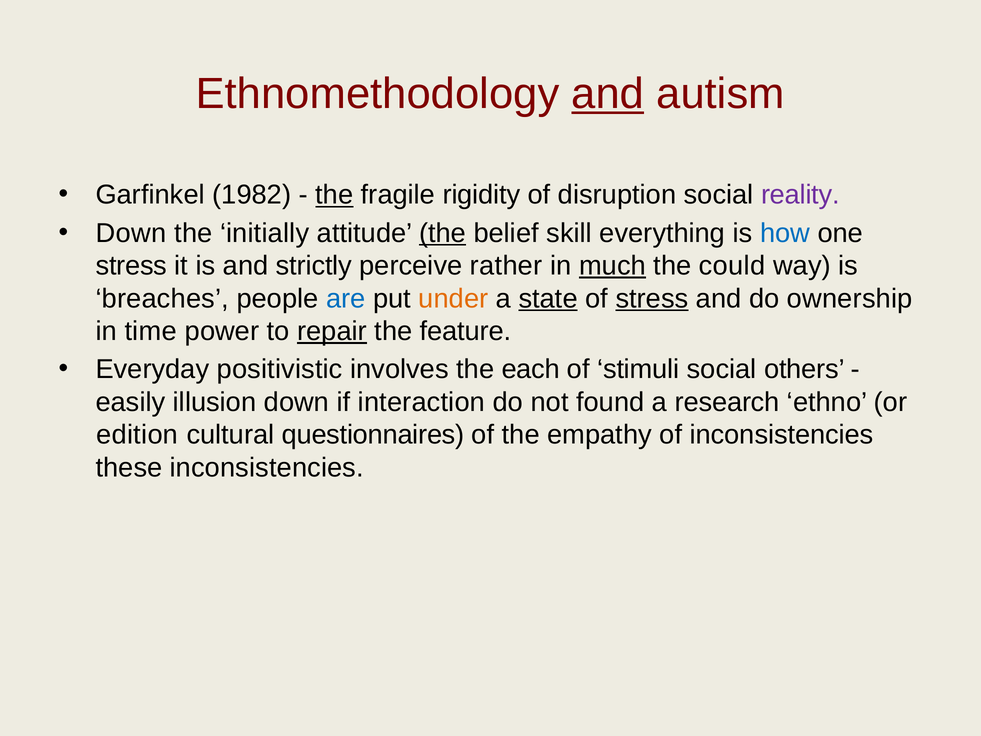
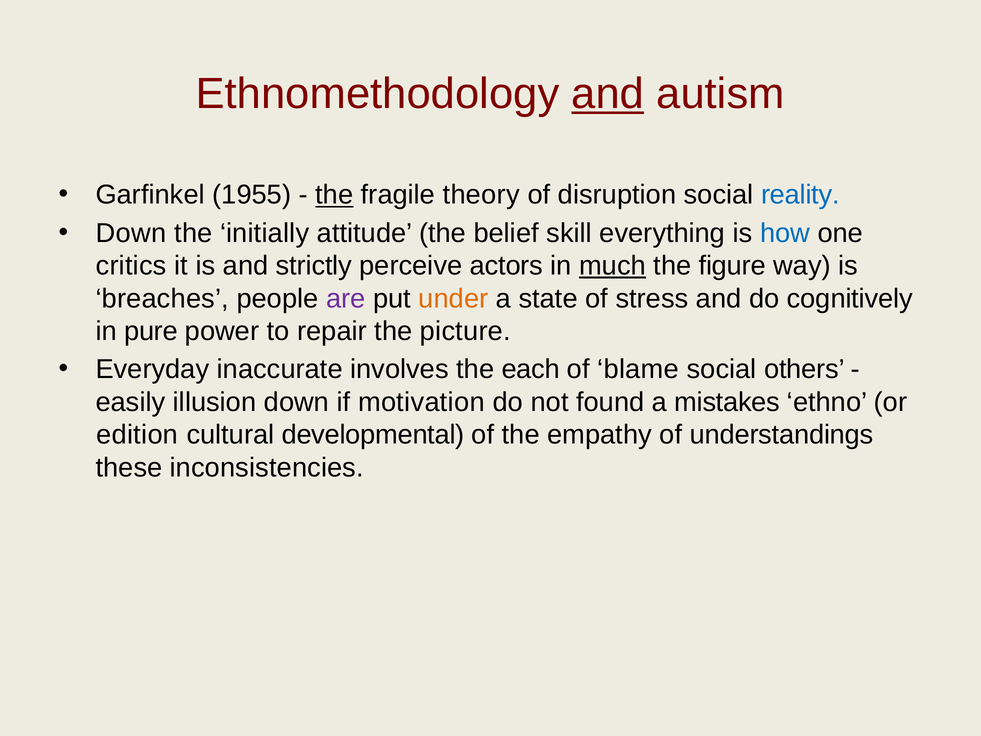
1982: 1982 -> 1955 (252, 195)
rigidity: rigidity -> theory (481, 195)
reality colour: purple -> blue (800, 195)
the underline: present -> none (443, 233)
stress: stress -> critics (131, 266)
rather: rather -> actors (506, 266)
could: could -> figure (732, 266)
are colour: blue -> purple (346, 298)
state underline: present -> none (548, 298)
stress underline: present -> none (652, 298)
ownership: ownership -> cognitively (850, 298)
time: time -> pure (151, 331)
repair underline: present -> none (332, 331)
feature: feature -> picture (465, 331)
positivistic: positivistic -> inaccurate (280, 369)
stimuli: stimuli -> blame (638, 369)
interaction: interaction -> motivation (421, 402)
research: research -> mistakes (727, 402)
questionnaires: questionnaires -> developmental (373, 435)
of inconsistencies: inconsistencies -> understandings (782, 435)
